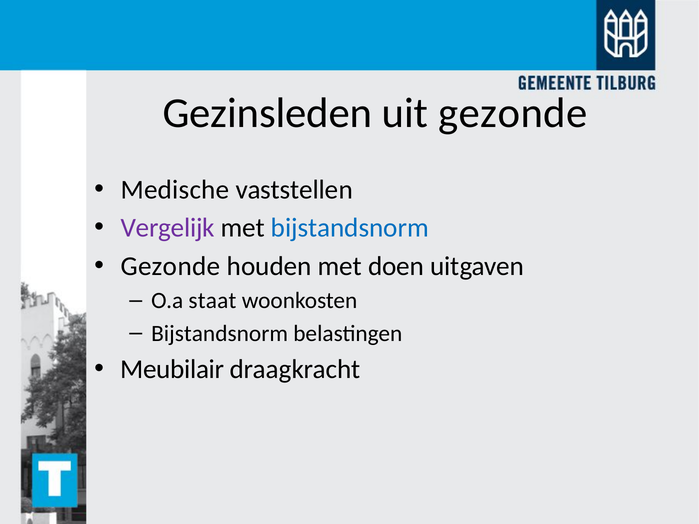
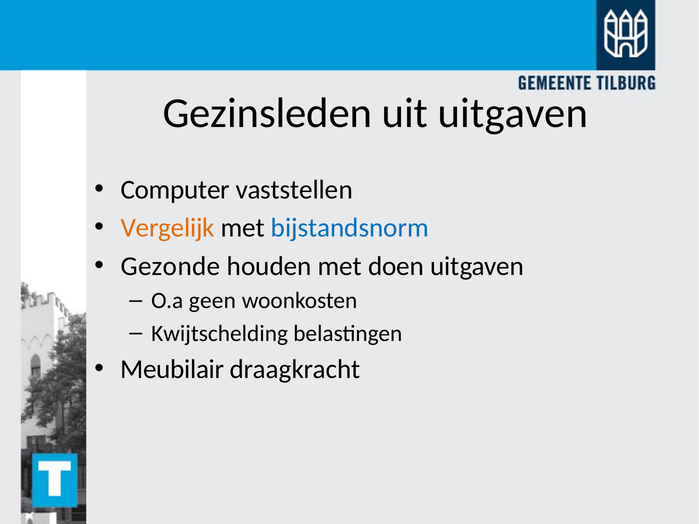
uit gezonde: gezonde -> uitgaven (513, 113)
Medische: Medische -> Computer (175, 190)
Vergelijk colour: purple -> orange (168, 228)
staat: staat -> geen (212, 301)
Bijstandsnorm: Bijstandsnorm -> Kwijtschelding (220, 333)
